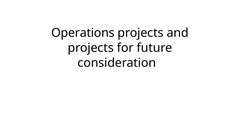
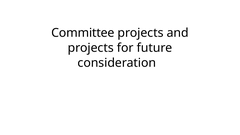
Operations: Operations -> Committee (83, 33)
